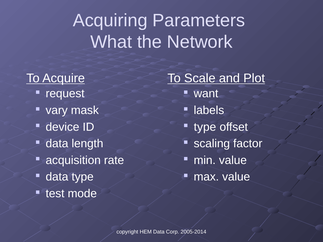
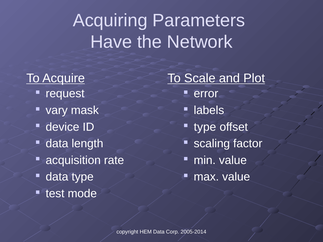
What: What -> Have (111, 42)
want: want -> error (206, 94)
